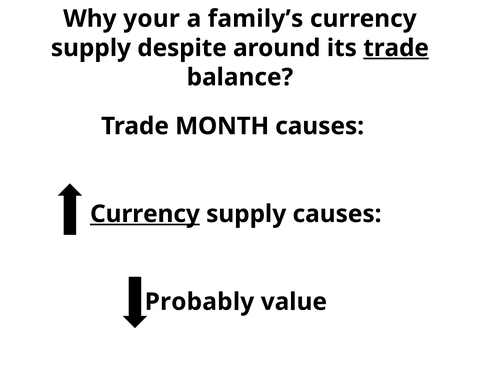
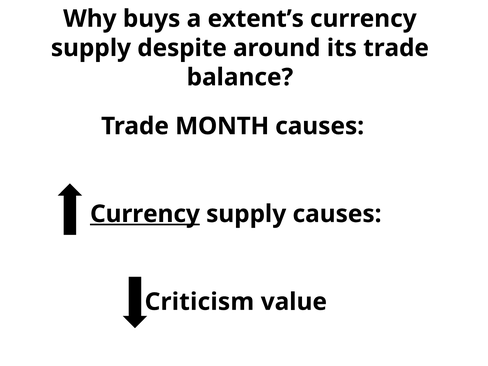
your: your -> buys (152, 19)
family’s: family’s -> extent’s (256, 19)
trade underline: present -> none (396, 48)
Probably: Probably -> Criticism (199, 302)
